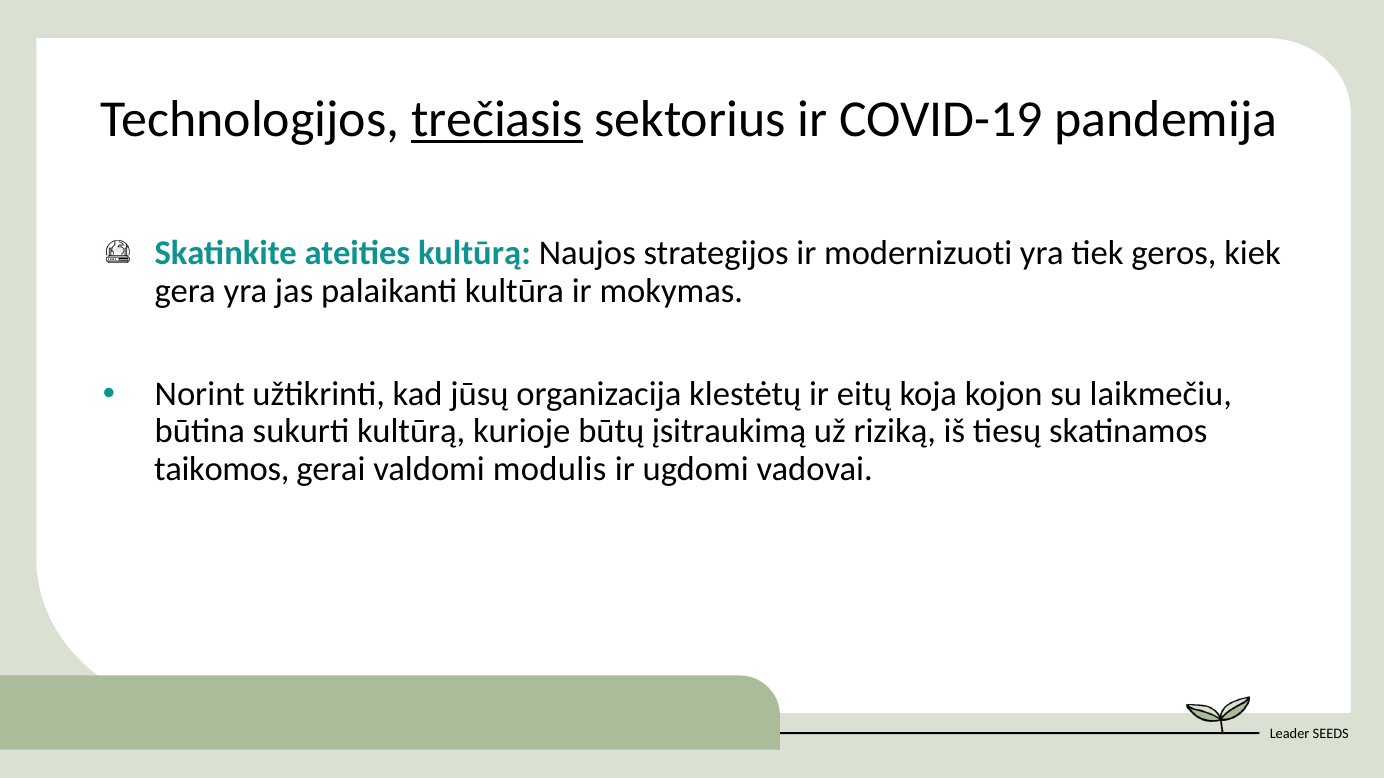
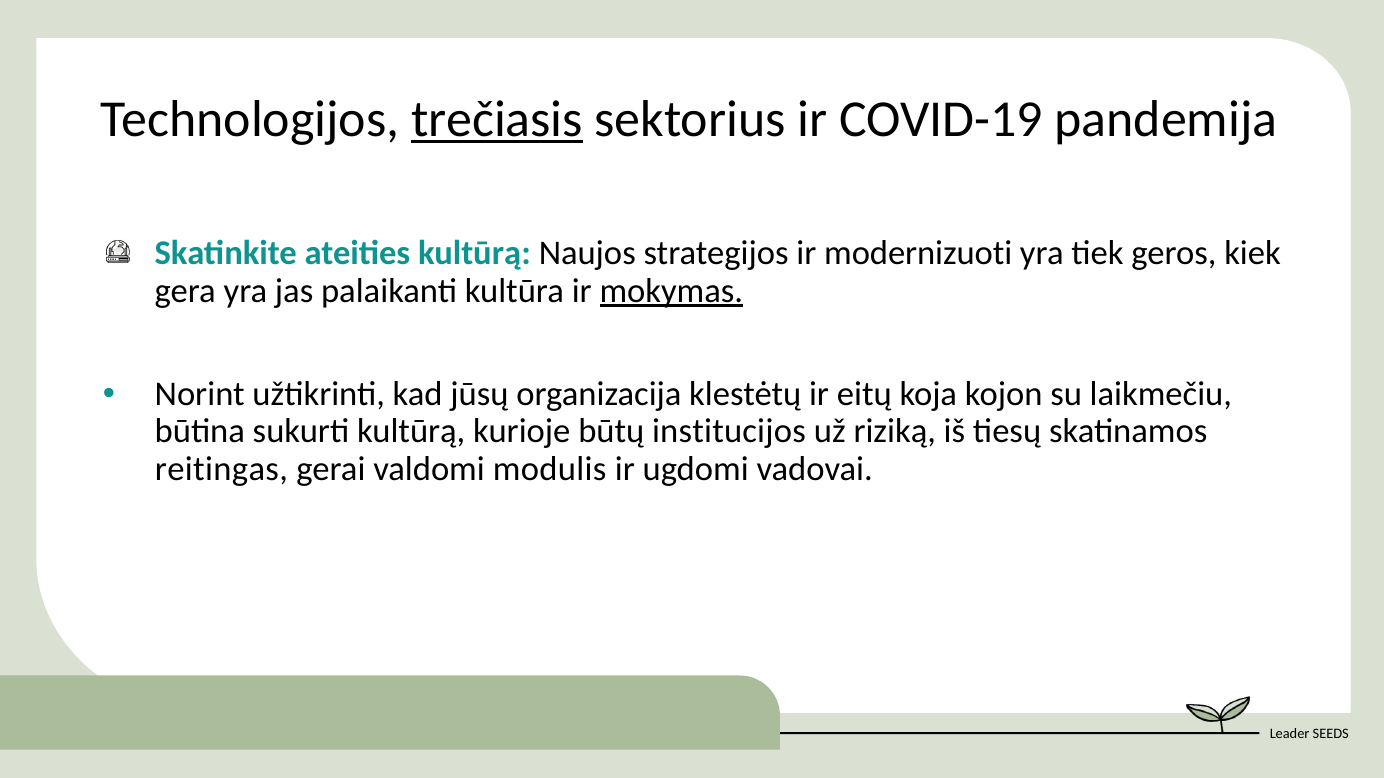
mokymas underline: none -> present (671, 291)
įsitraukimą: įsitraukimą -> institucijos (729, 432)
taikomos: taikomos -> reitingas (221, 469)
